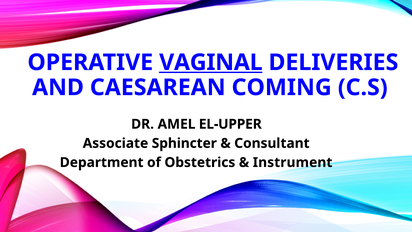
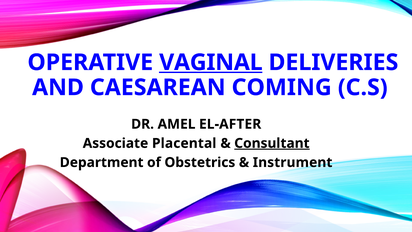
EL-UPPER: EL-UPPER -> EL-AFTER (230, 124)
Sphincter: Sphincter -> Placental (184, 143)
Consultant underline: none -> present (272, 143)
